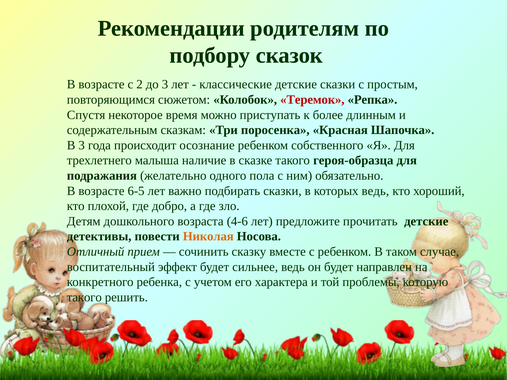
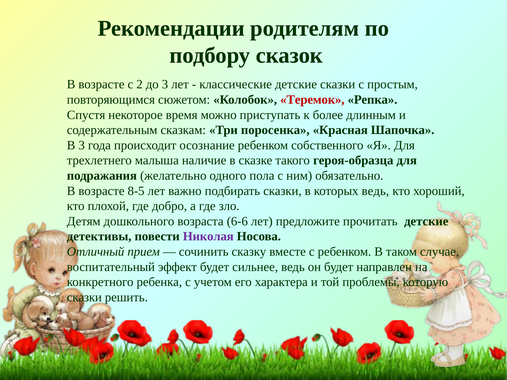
6-5: 6-5 -> 8-5 (136, 191)
4-6: 4-6 -> 6-6 (237, 221)
Николая colour: orange -> purple (208, 237)
такого: такого -> сказки (84, 297)
